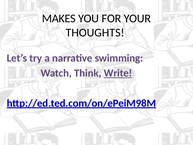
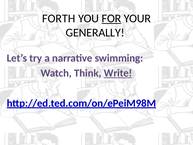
MAKES: MAKES -> FORTH (59, 18)
FOR underline: none -> present (111, 18)
THOUGHTS: THOUGHTS -> GENERALLY (95, 33)
